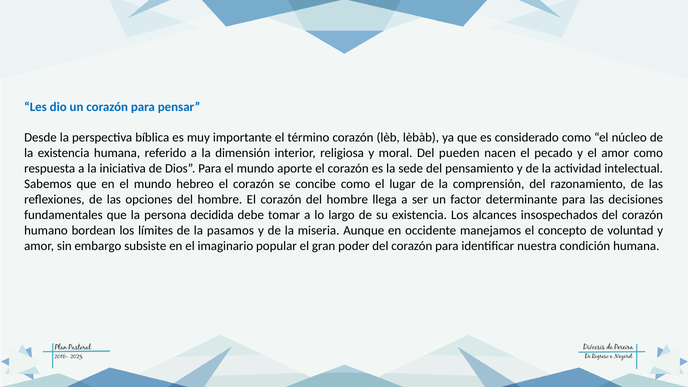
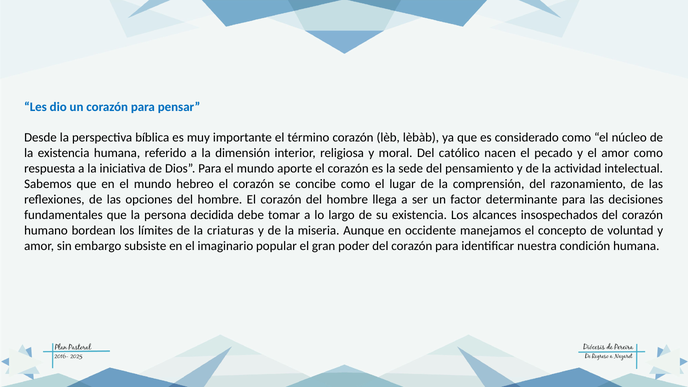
pueden: pueden -> católico (459, 153)
pasamos: pasamos -> criaturas (230, 231)
